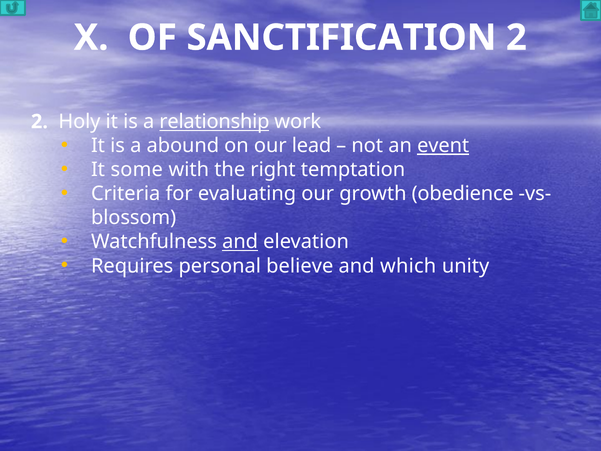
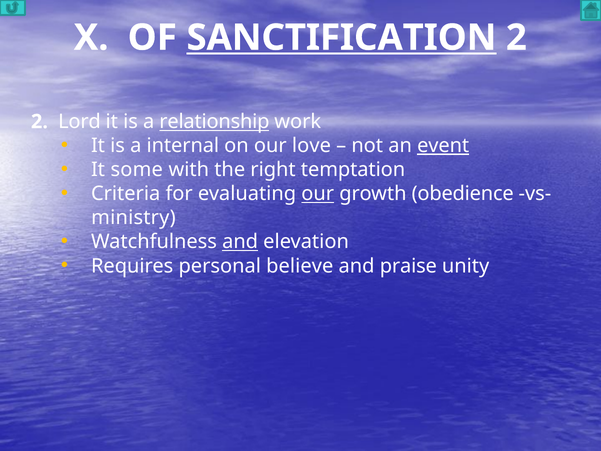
SANCTIFICATION underline: none -> present (341, 38)
Holy: Holy -> Lord (79, 122)
abound: abound -> internal (183, 146)
lead: lead -> love (311, 146)
our underline: none -> present (318, 194)
blossom: blossom -> ministry (133, 218)
which: which -> praise (408, 266)
